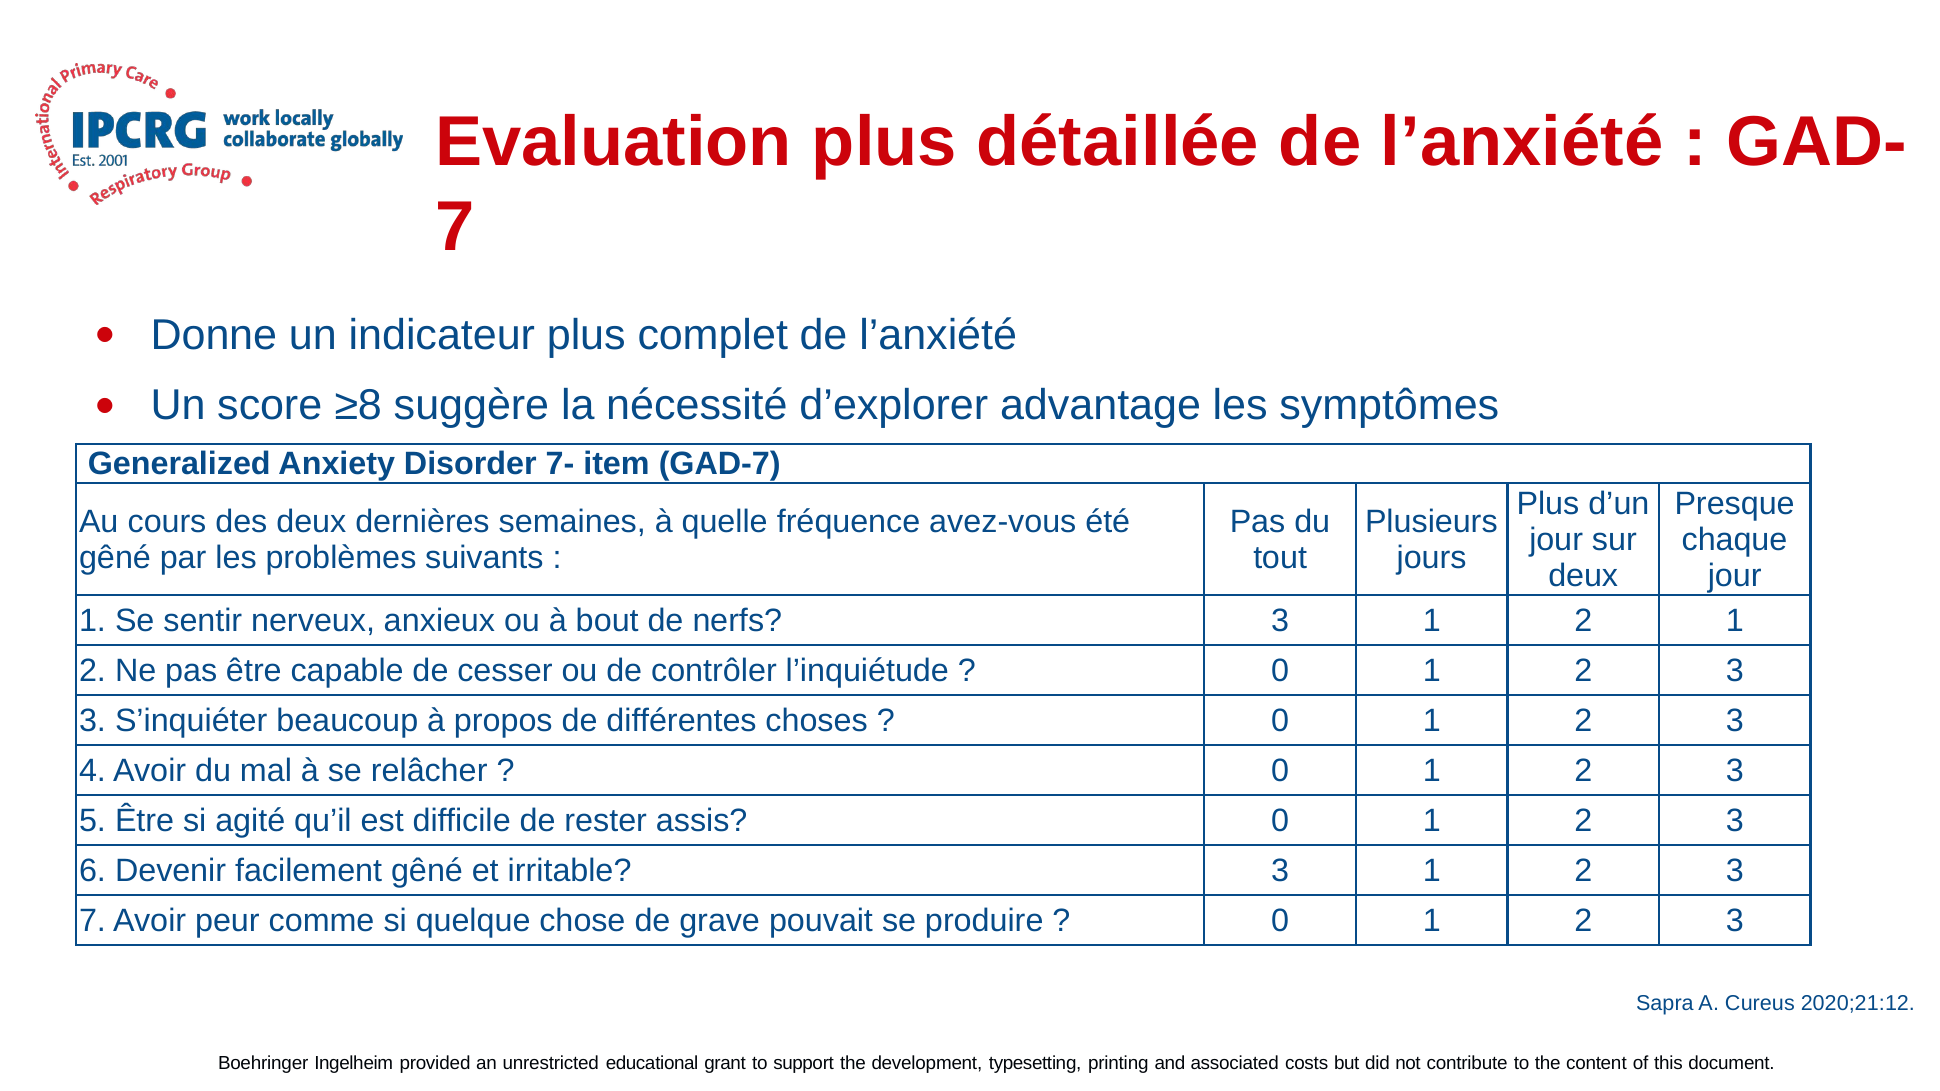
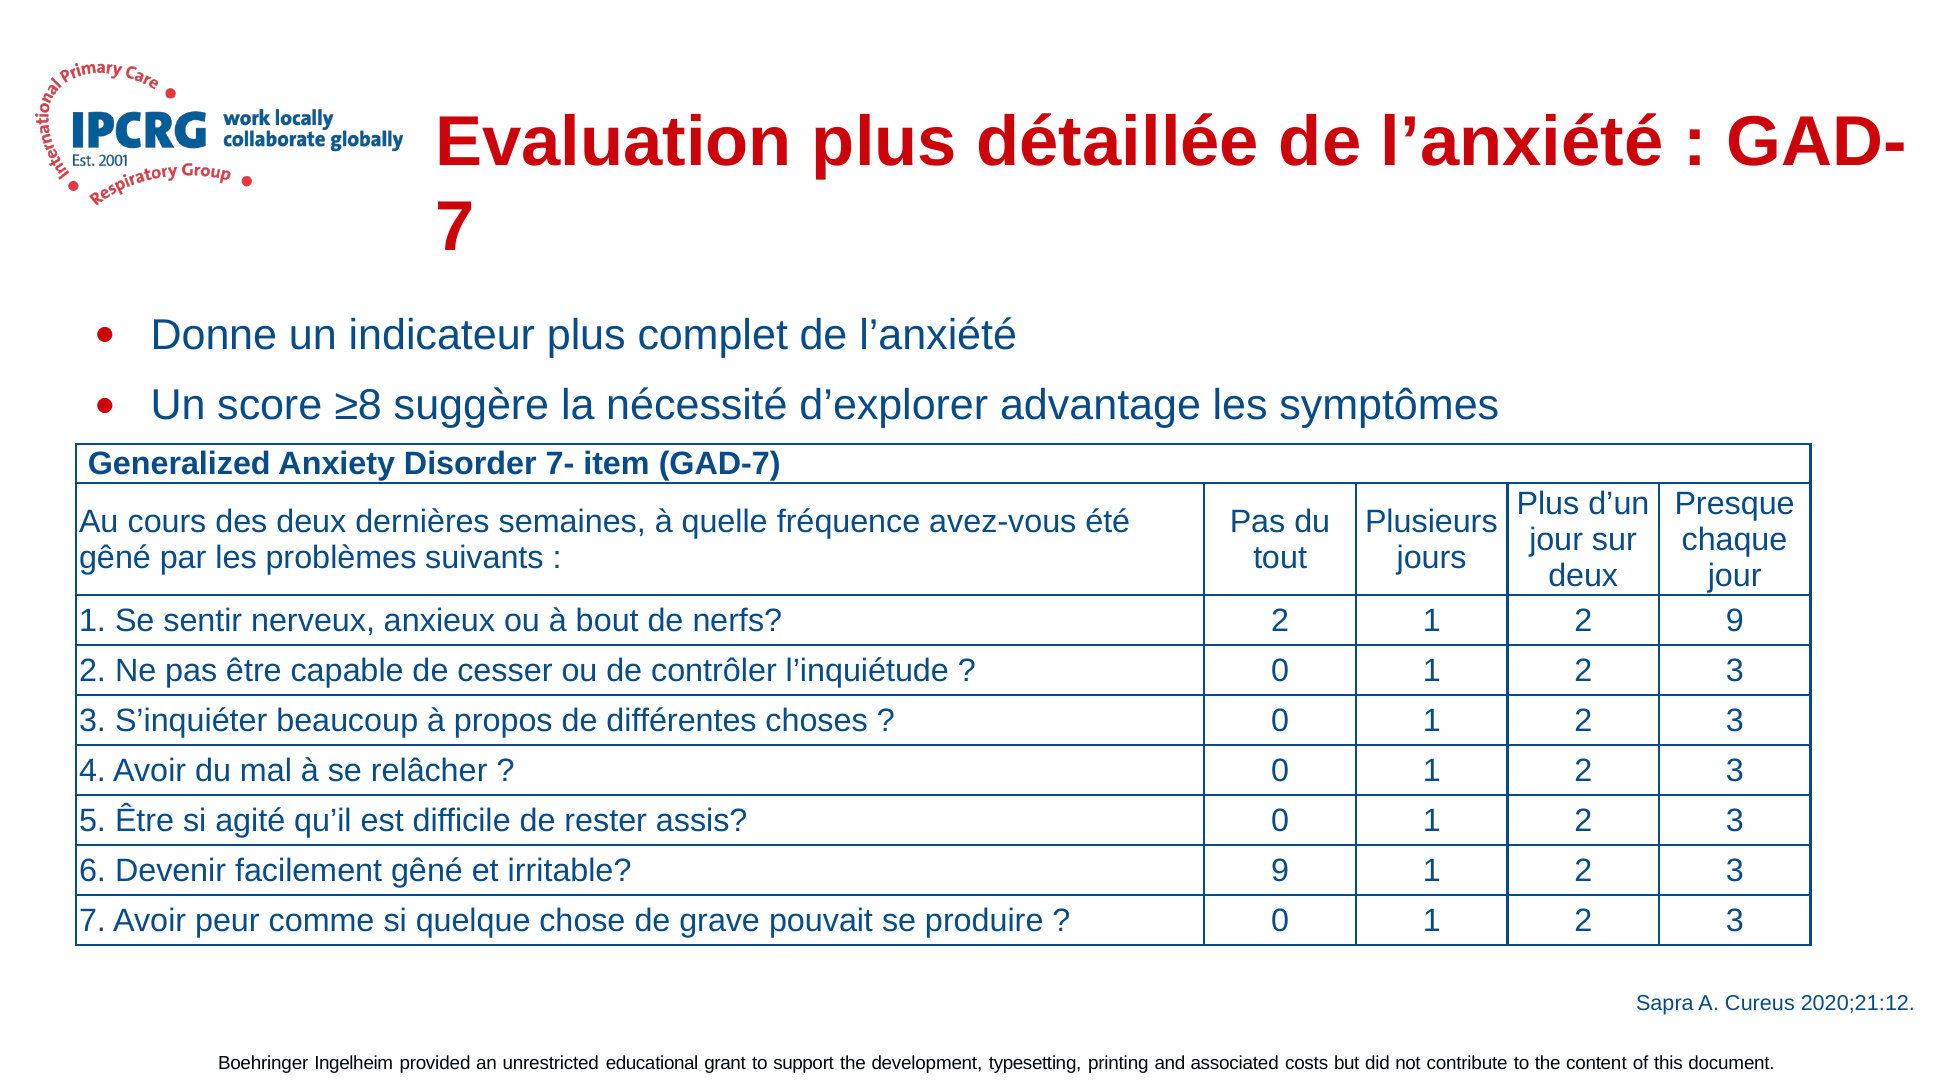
nerfs 3: 3 -> 2 (1280, 621)
2 1: 1 -> 9 (1735, 621)
irritable 3: 3 -> 9 (1280, 871)
